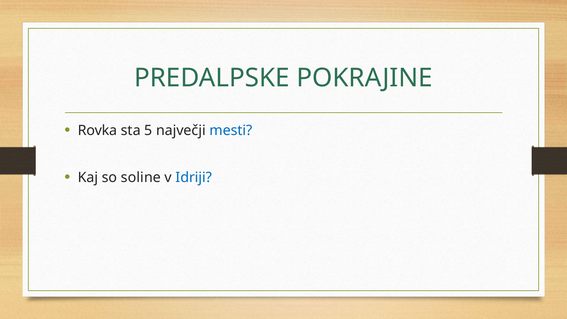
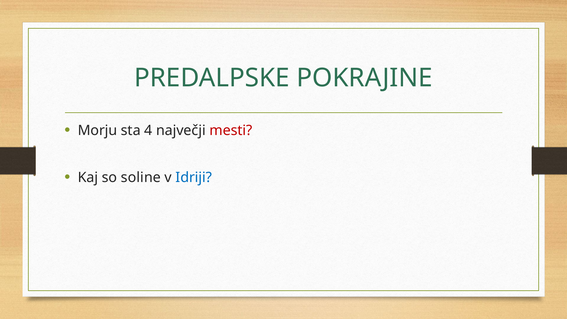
Rovka: Rovka -> Morju (97, 131)
5: 5 -> 4 (148, 131)
mesti colour: blue -> red (231, 131)
